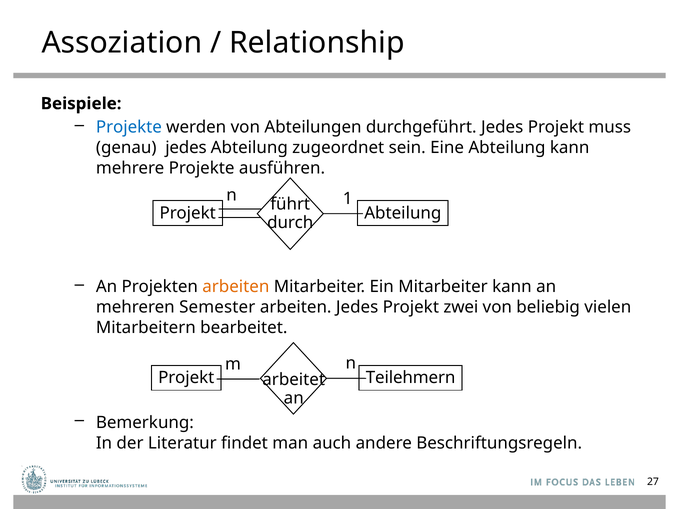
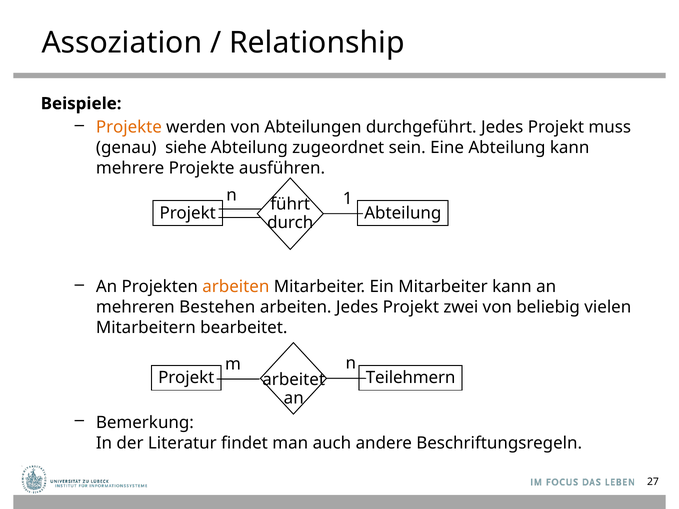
Projekte colour: blue -> orange (129, 127)
genau jedes: jedes -> siehe (186, 148)
Semester: Semester -> Bestehen (217, 307)
